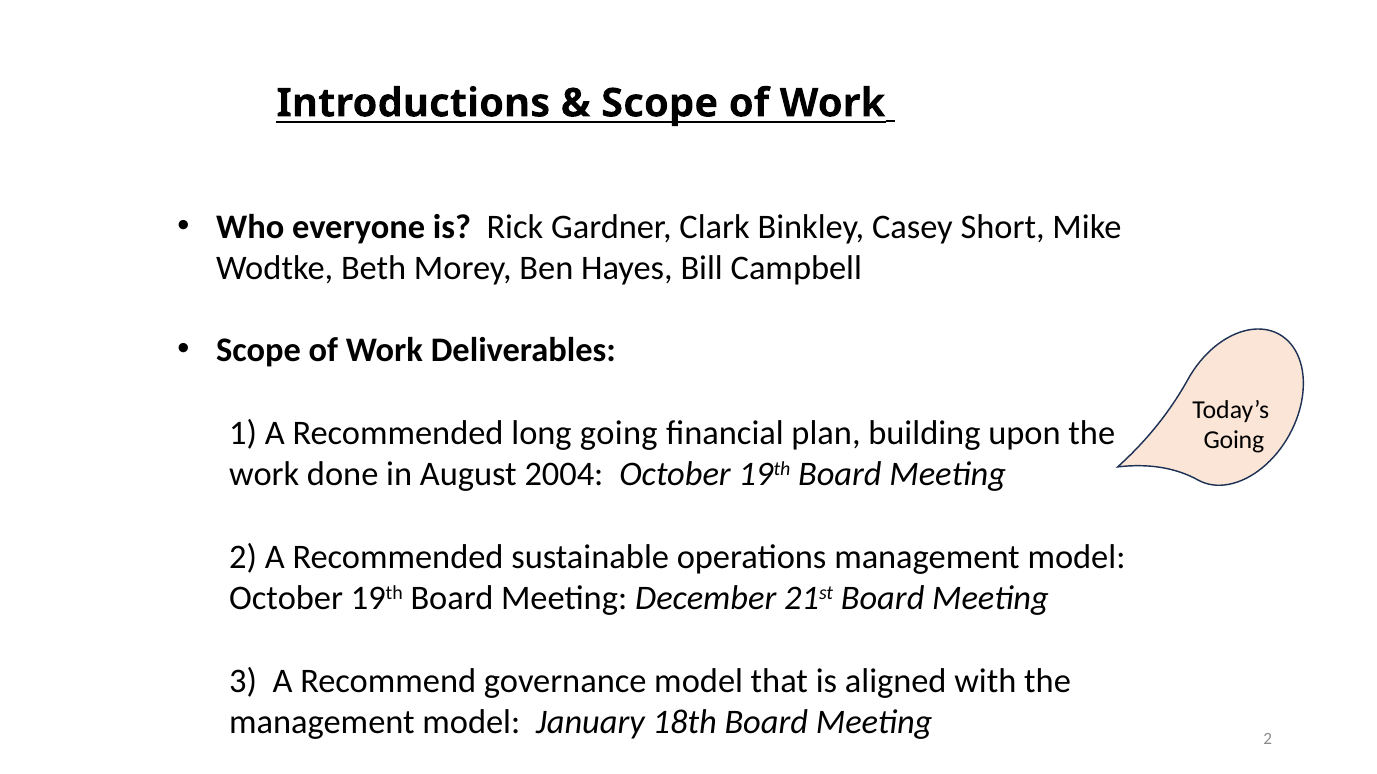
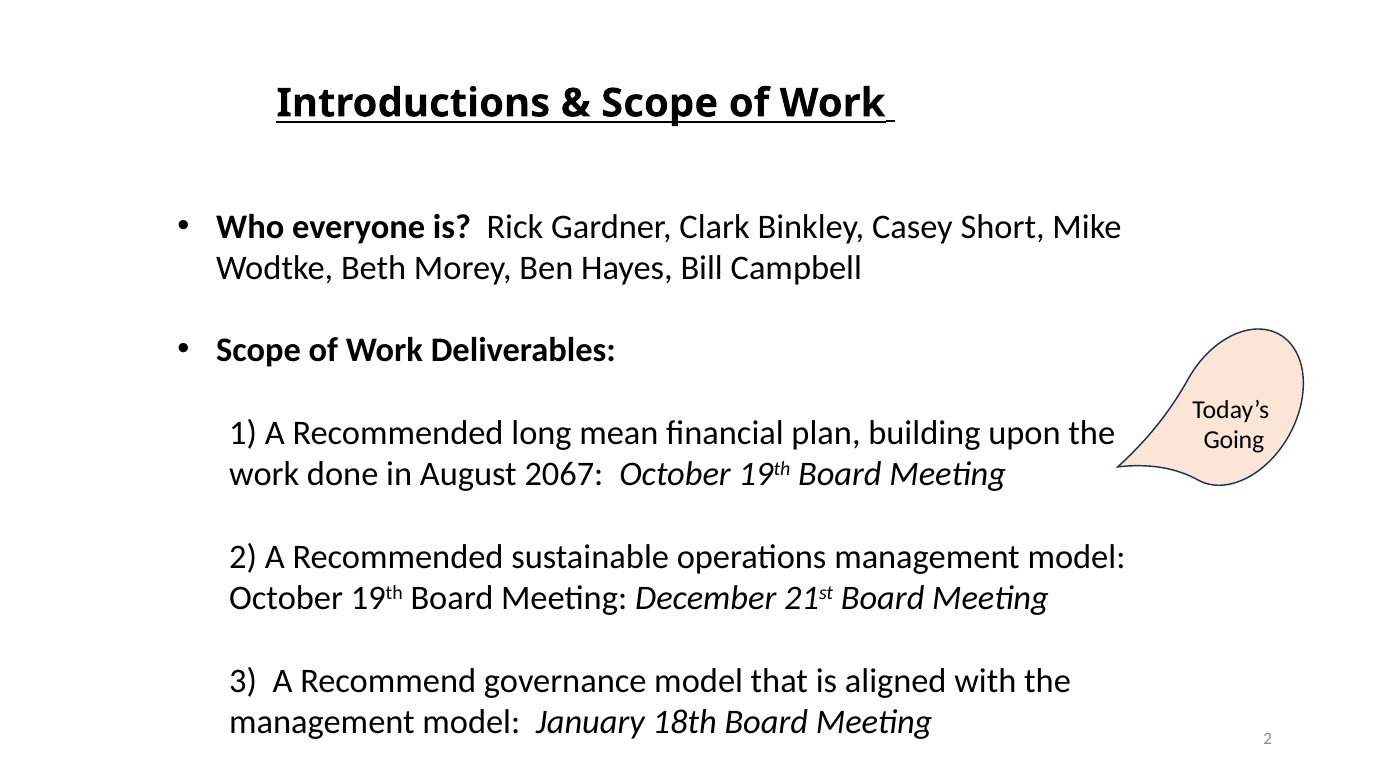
long going: going -> mean (619, 433)
2004: 2004 -> 2067 (564, 475)
